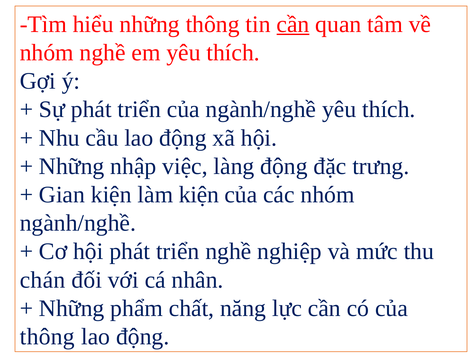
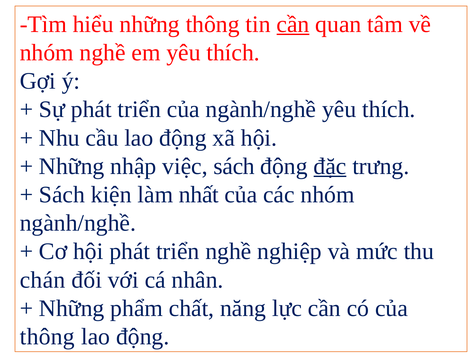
việc làng: làng -> sách (234, 166)
đặc underline: none -> present (330, 166)
Gian: Gian -> Sách (62, 195)
làm kiện: kiện -> nhất (199, 195)
